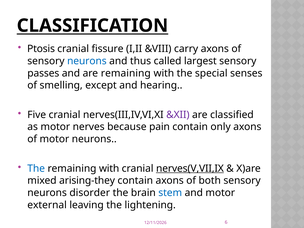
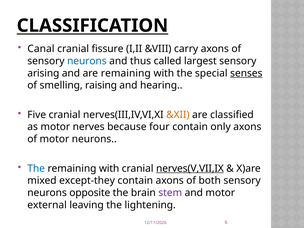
Ptosis: Ptosis -> Canal (41, 49)
passes: passes -> arising (43, 73)
senses underline: none -> present (246, 73)
except: except -> raising (101, 85)
&XII colour: purple -> orange (178, 115)
pain: pain -> four (159, 127)
arising-they: arising-they -> except-they (87, 181)
disorder: disorder -> opposite (90, 193)
stem colour: blue -> purple (170, 193)
